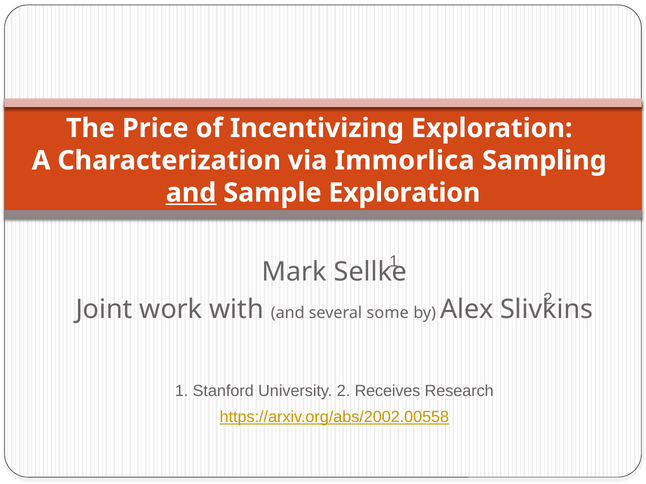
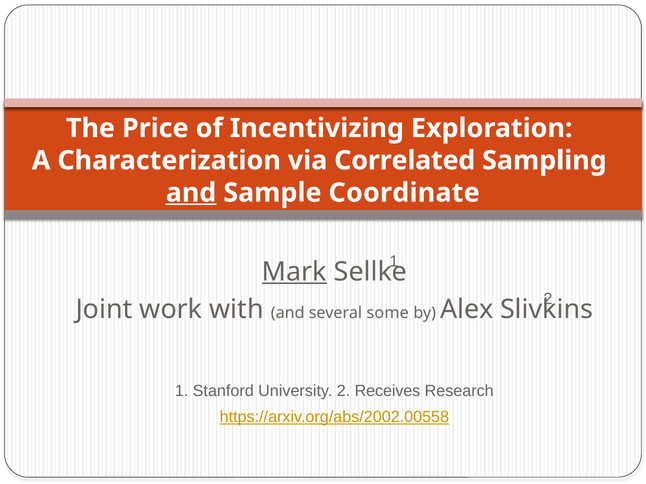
Immorlica: Immorlica -> Correlated (405, 161)
Sample Exploration: Exploration -> Coordinate (404, 193)
Mark underline: none -> present (294, 272)
